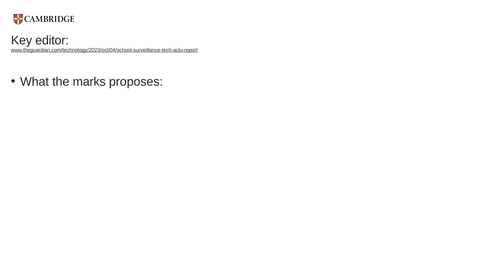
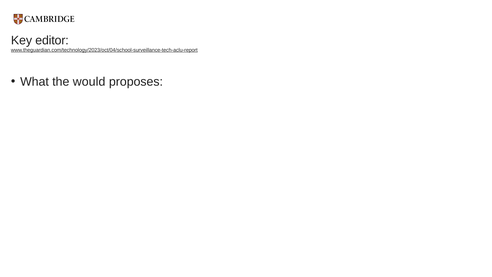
marks: marks -> would (89, 82)
